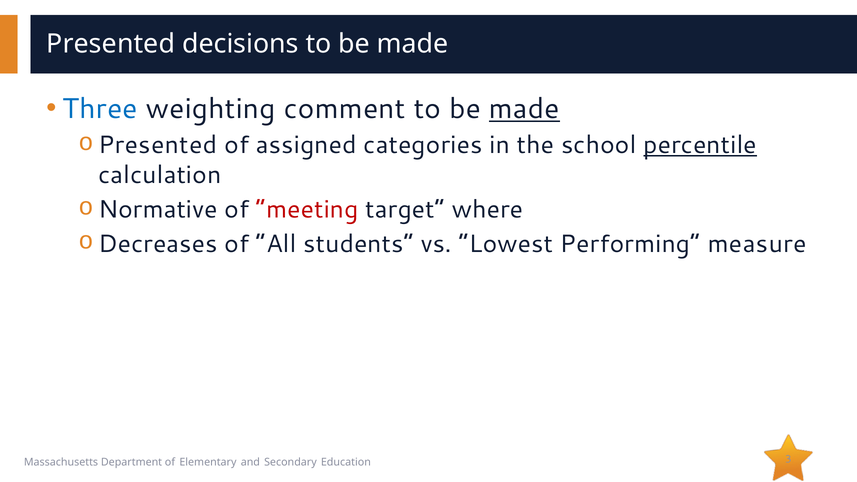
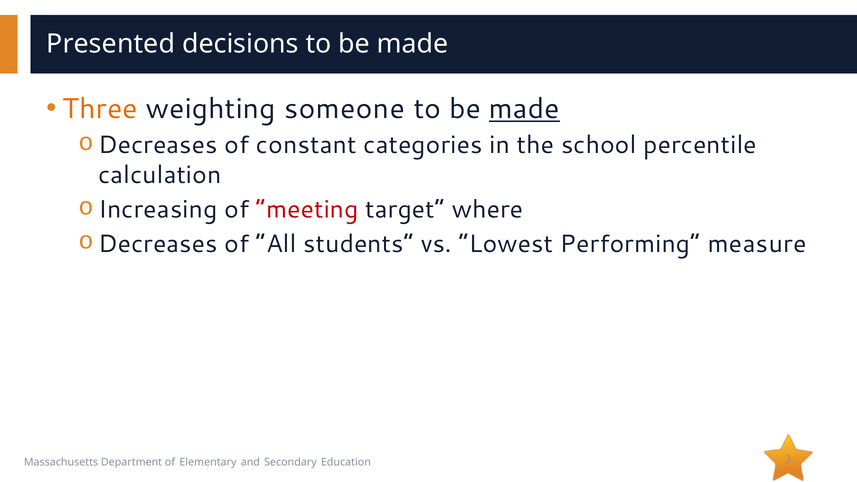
Three colour: blue -> orange (100, 109)
comment: comment -> someone (345, 109)
Presented: Presented -> Decreases (158, 145)
assigned: assigned -> constant (306, 145)
percentile underline: present -> none (700, 145)
Normative: Normative -> Increasing (158, 210)
